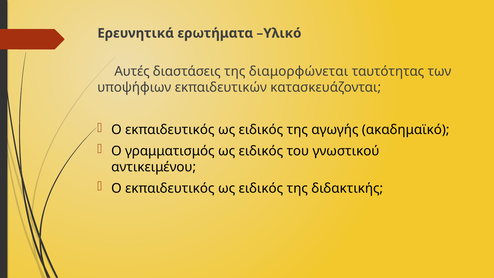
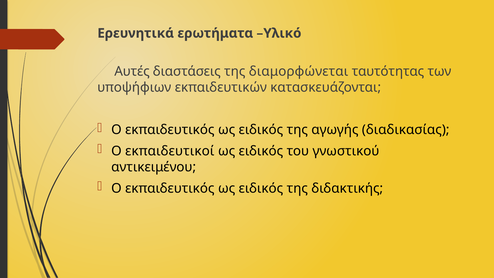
ακαδημαϊκό: ακαδημαϊκό -> διαδικασίας (406, 130)
γραμματισμός: γραμματισμός -> εκπαιδευτικοί (170, 151)
